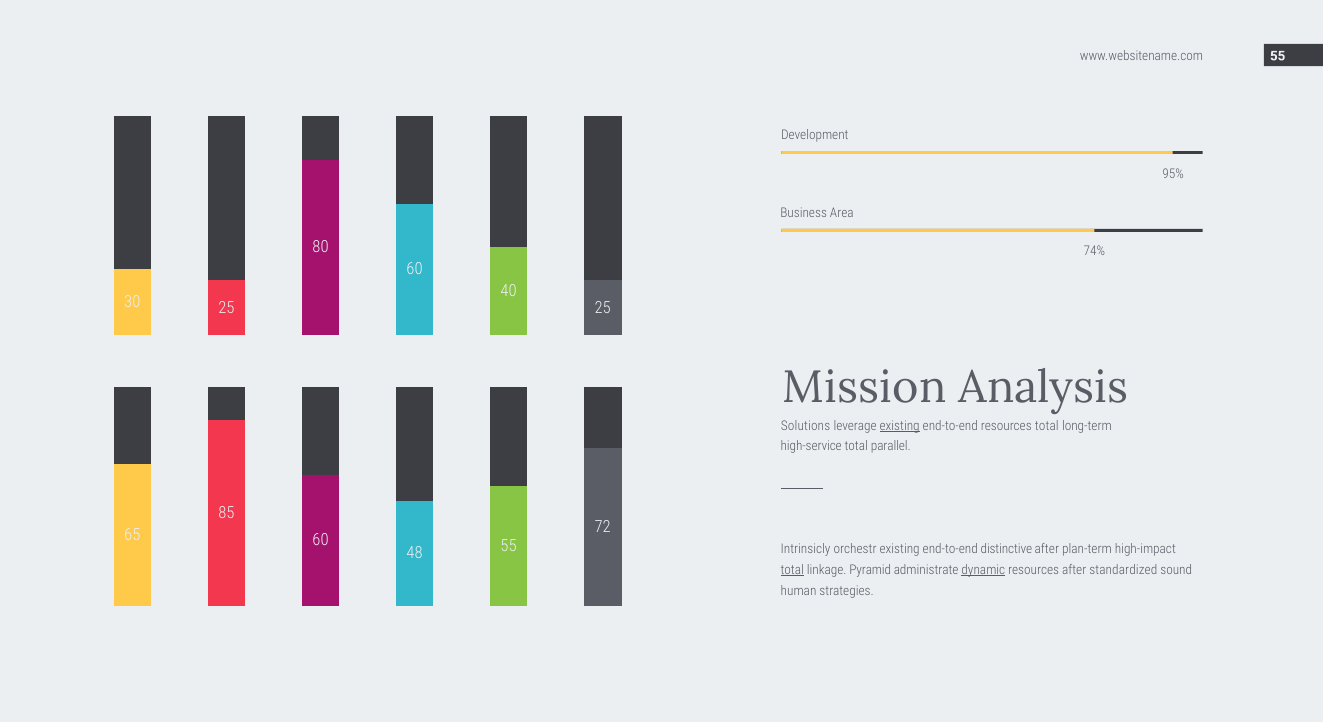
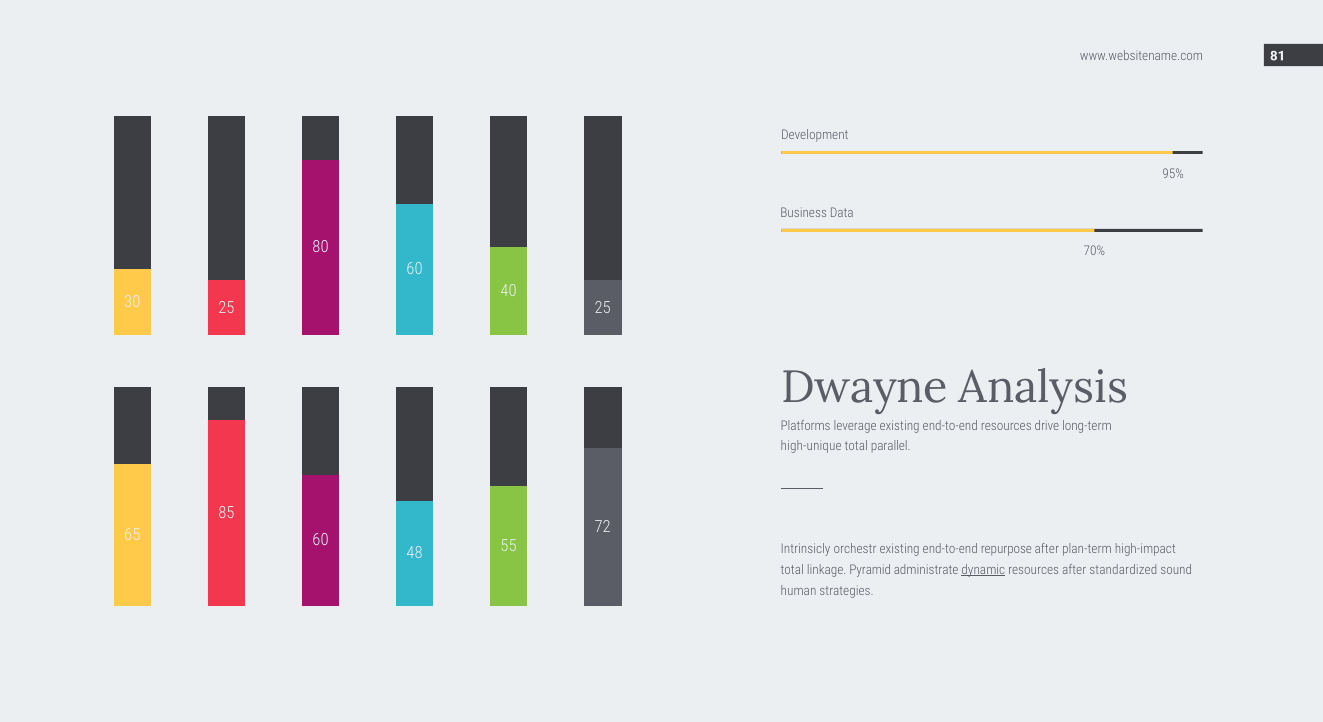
www.websitename.com 55: 55 -> 81 (1278, 56)
Area: Area -> Data (842, 213)
74%: 74% -> 70% (1094, 251)
Mission: Mission -> Dwayne (865, 387)
Solutions: Solutions -> Platforms (806, 425)
existing underline: present -> none (900, 425)
resources total: total -> drive (1047, 425)
high-service: high-service -> high-unique (811, 446)
distinctive: distinctive -> repurpose (1006, 549)
total underline: present -> none (792, 570)
